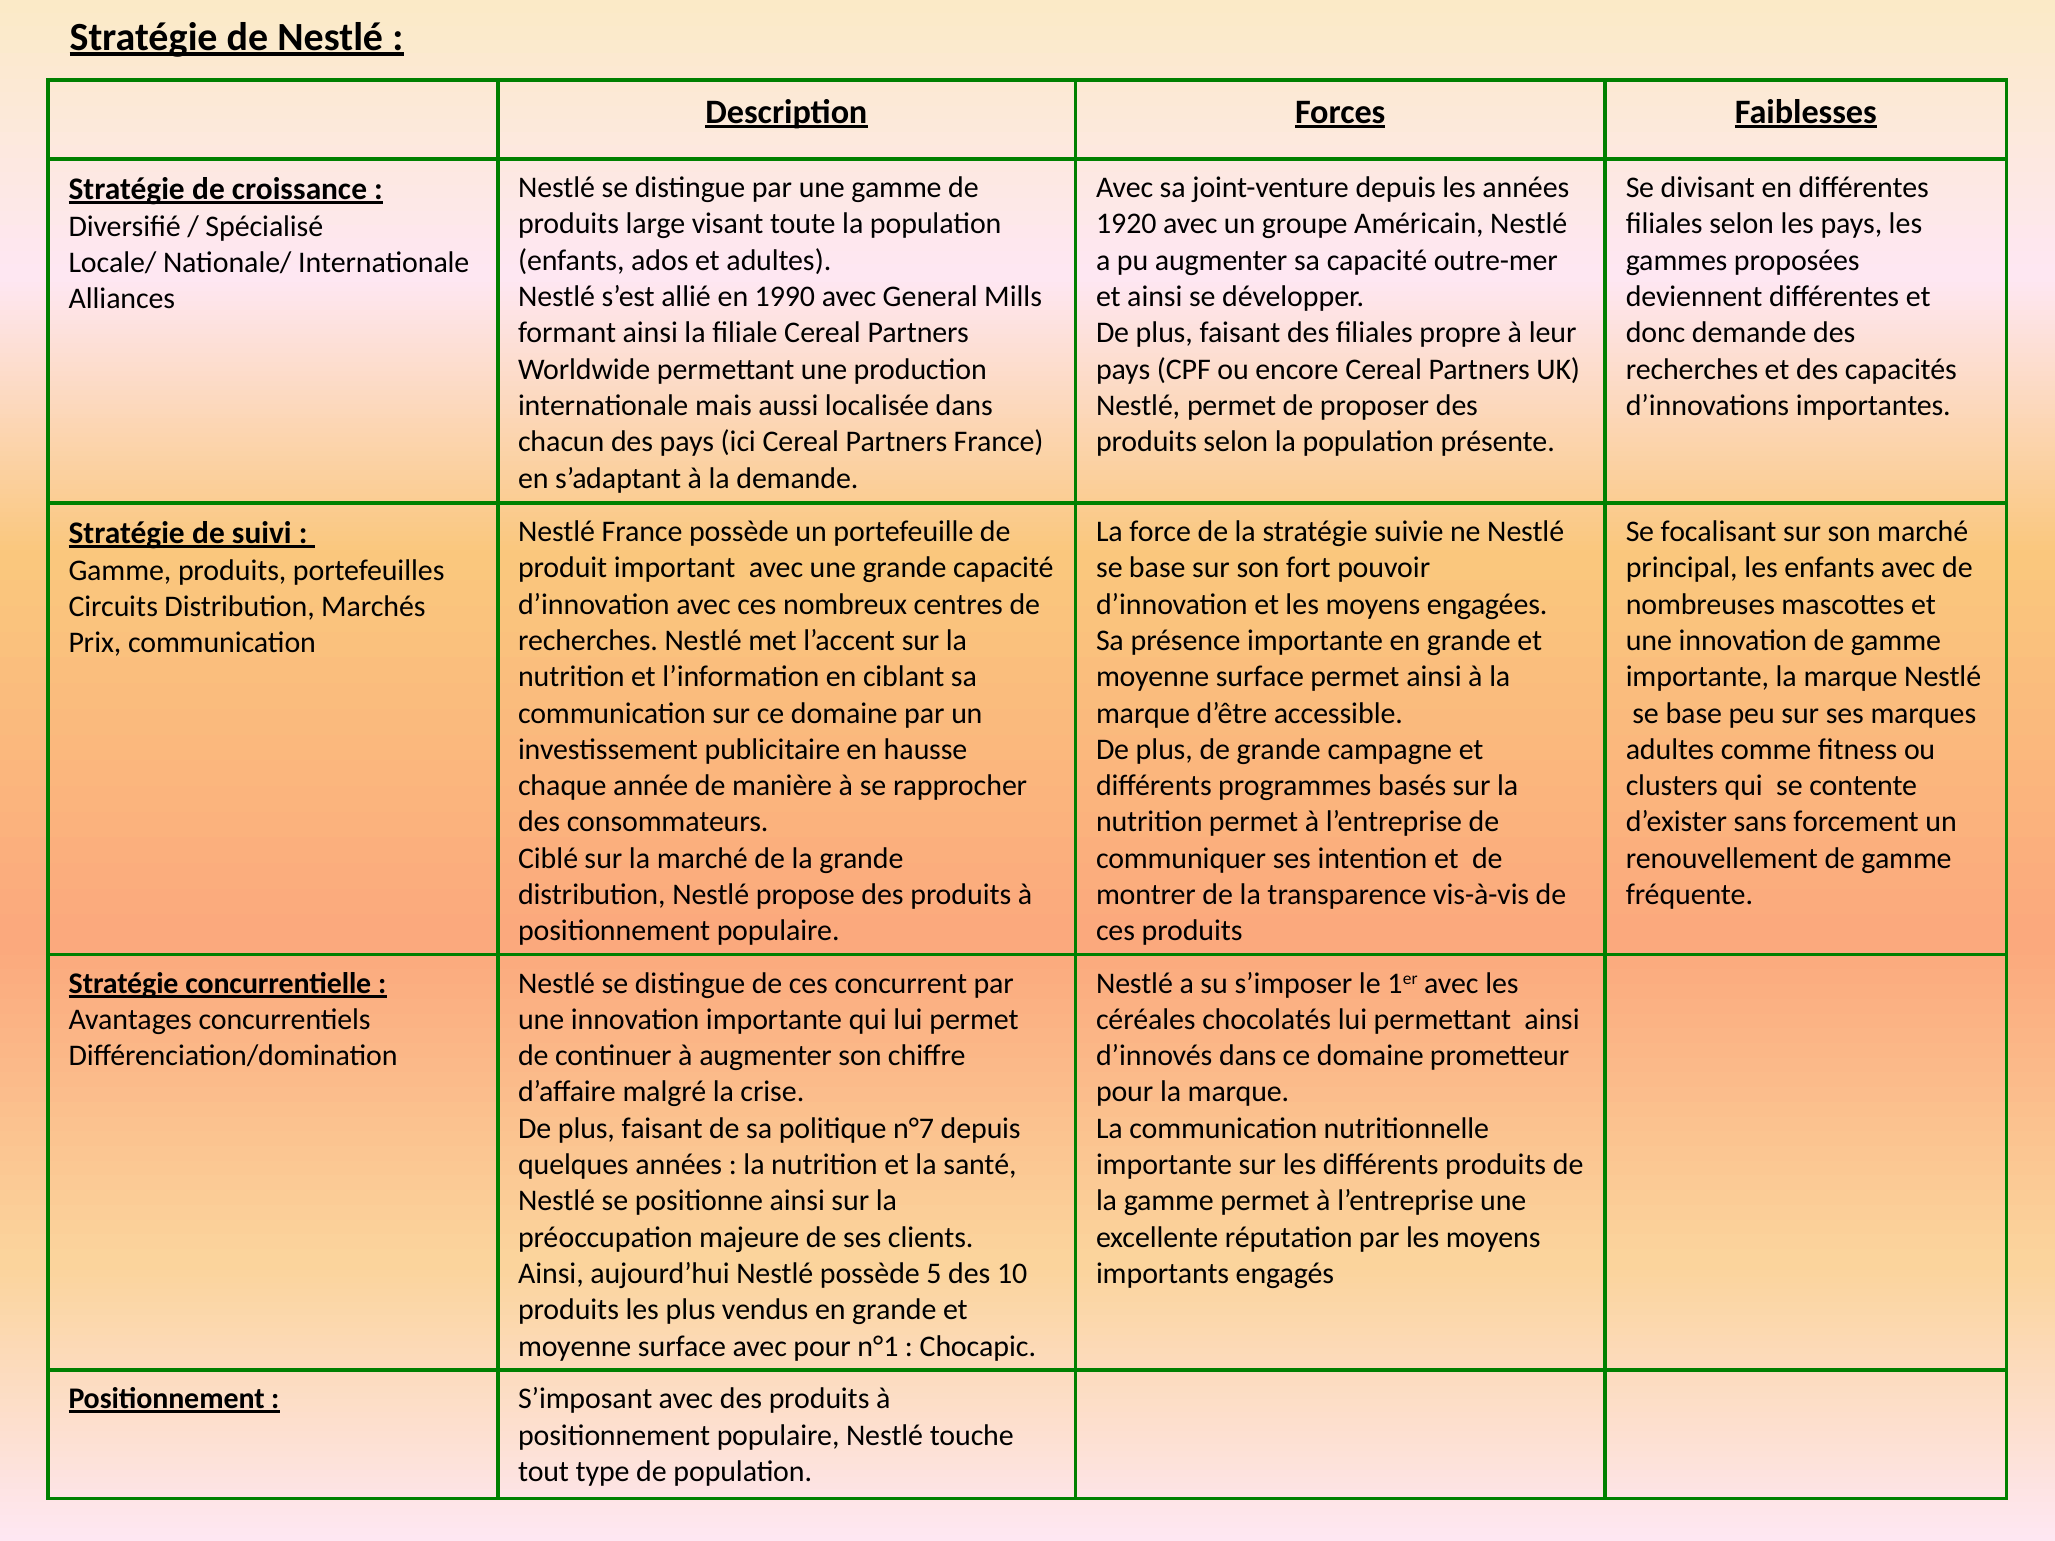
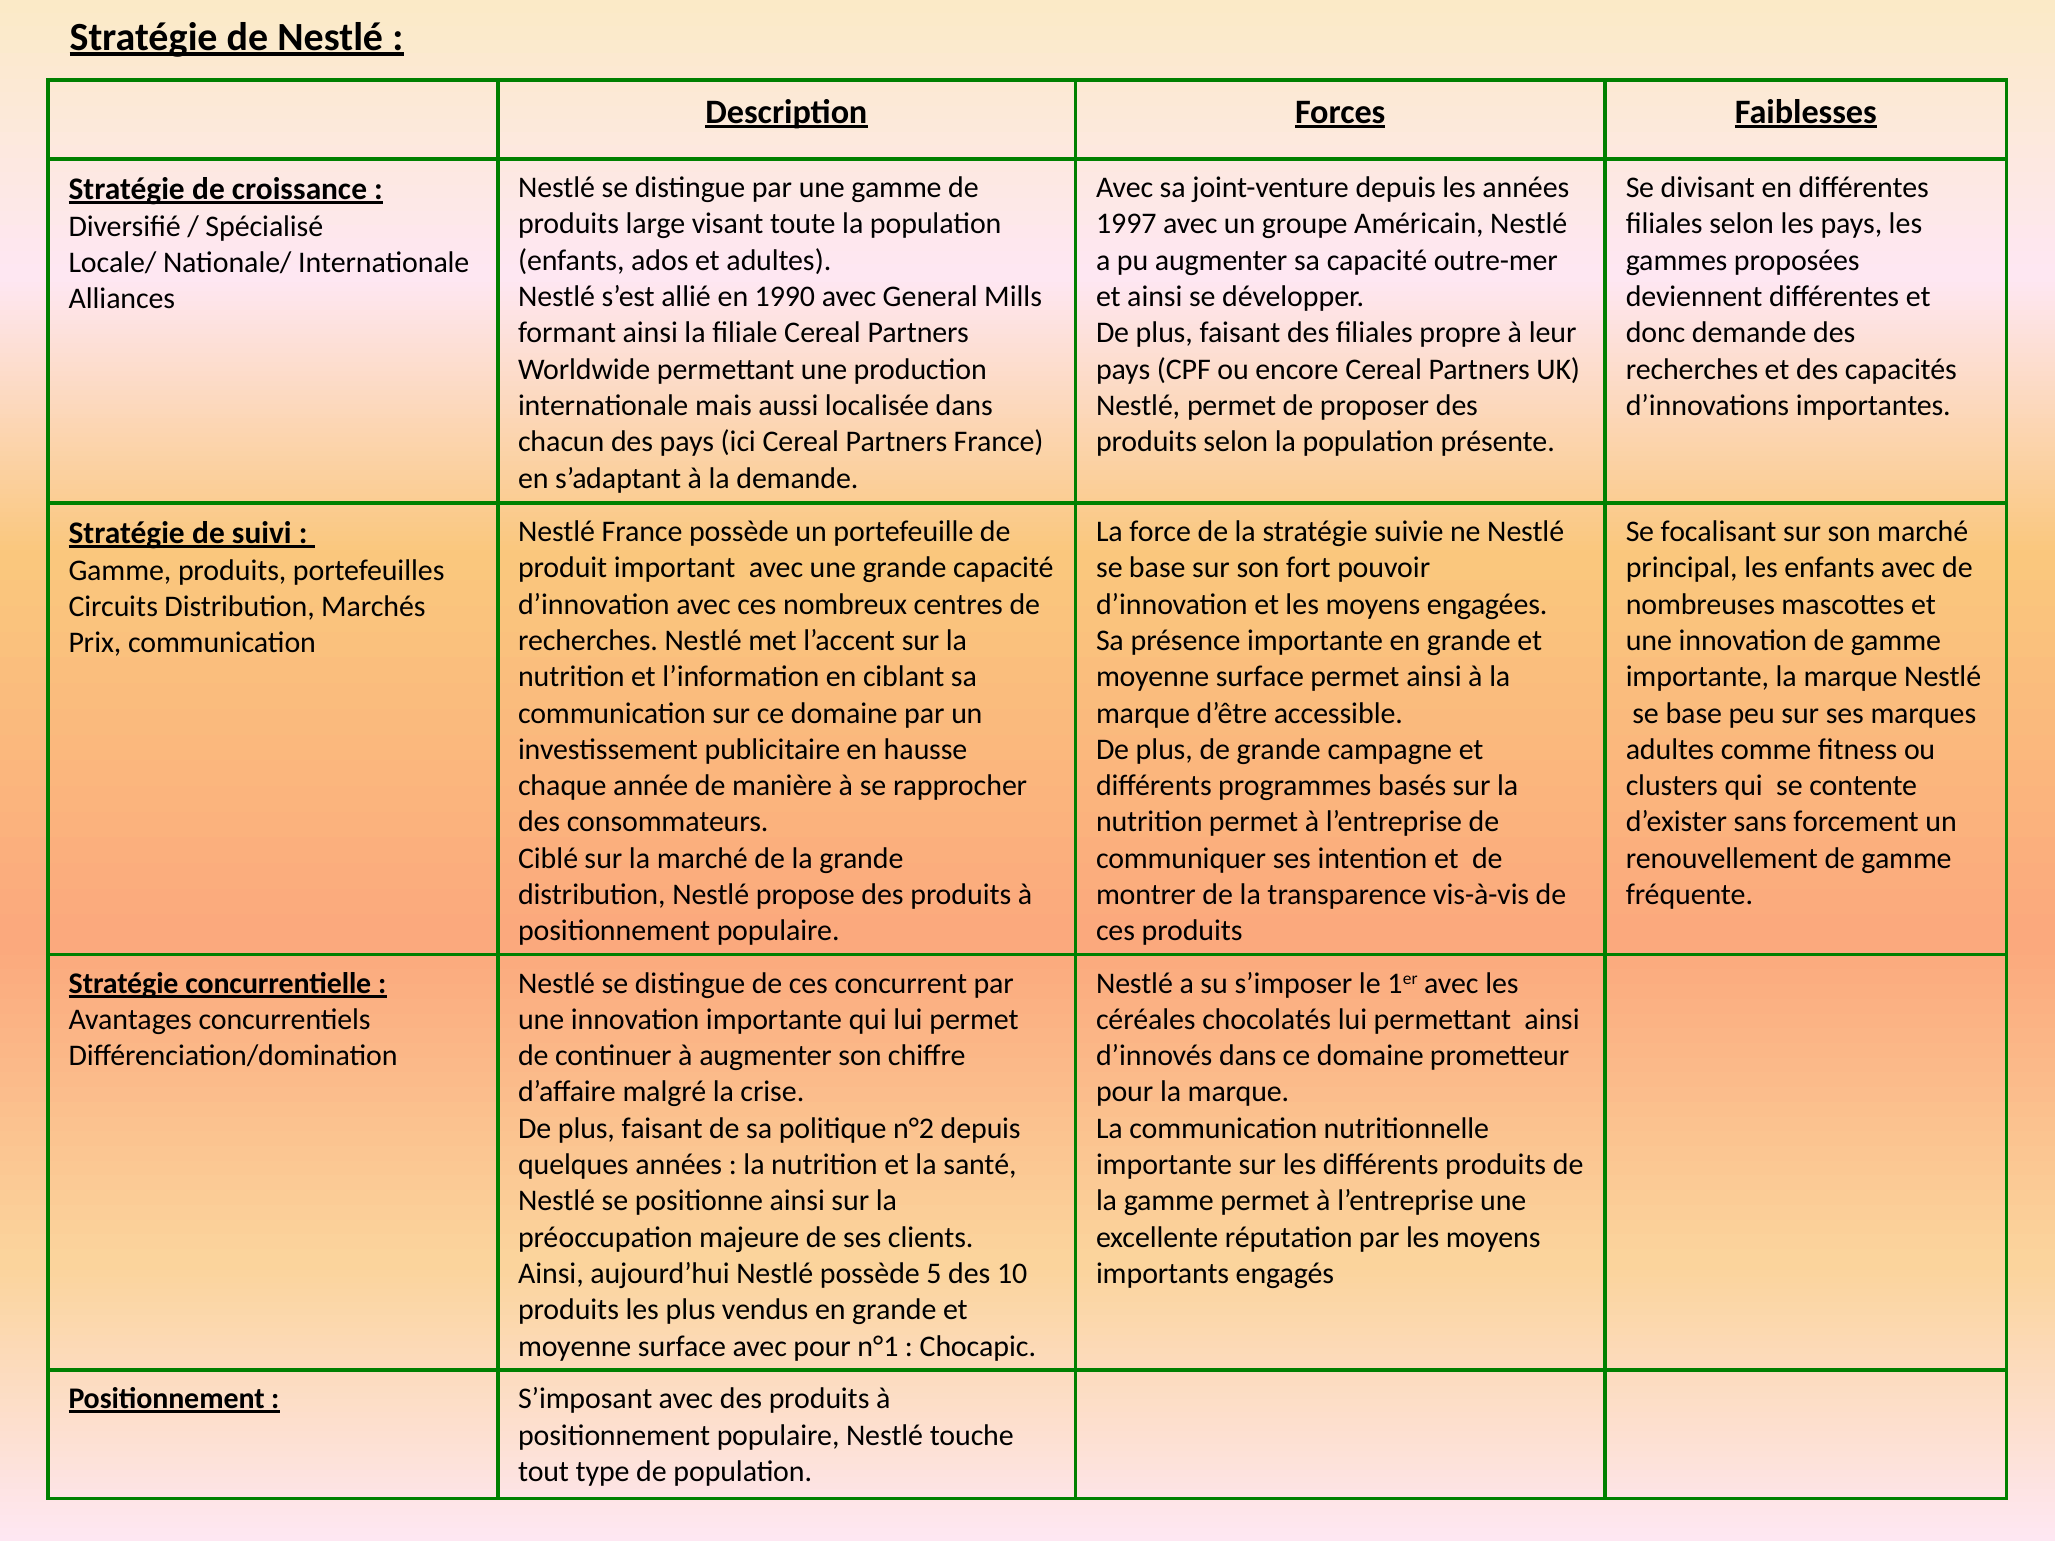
1920: 1920 -> 1997 (1126, 224)
n°7: n°7 -> n°2 (914, 1129)
